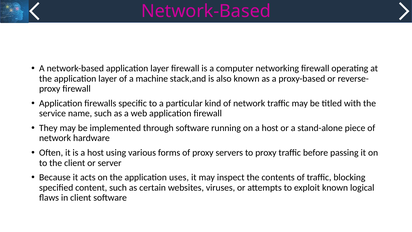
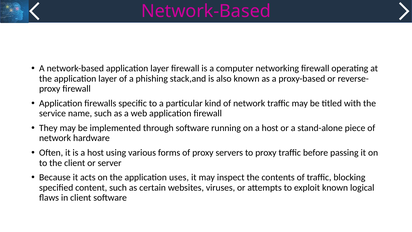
machine: machine -> phishing (152, 78)
